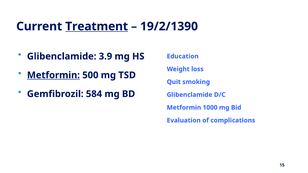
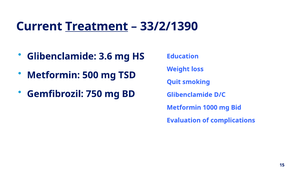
19/2/1390: 19/2/1390 -> 33/2/1390 (169, 26)
3.9: 3.9 -> 3.6 (105, 56)
Metformin underline: present -> none (53, 75)
584: 584 -> 750 (94, 94)
